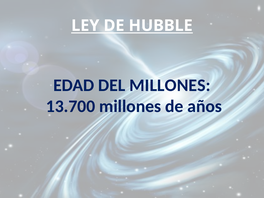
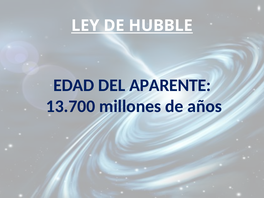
DEL MILLONES: MILLONES -> APARENTE (170, 85)
